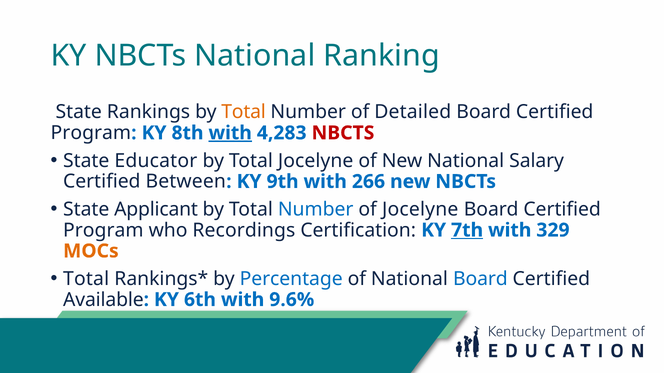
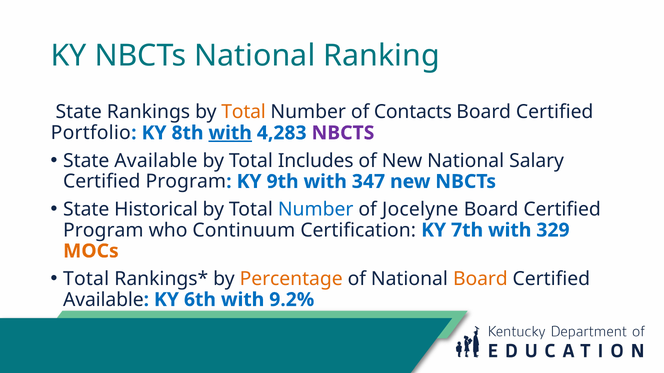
Detailed: Detailed -> Contacts (413, 112)
Program: Program -> Portfolio (91, 133)
NBCTS colour: red -> purple (343, 133)
State Educator: Educator -> Available (156, 161)
Total Jocelyne: Jocelyne -> Includes (316, 161)
Between: Between -> Program (186, 182)
266: 266 -> 347 (368, 182)
Applicant: Applicant -> Historical (156, 210)
Recordings: Recordings -> Continuum (244, 230)
7th underline: present -> none (467, 230)
Percentage colour: blue -> orange (291, 279)
Board colour: blue -> orange (480, 279)
9.6%: 9.6% -> 9.2% (292, 300)
